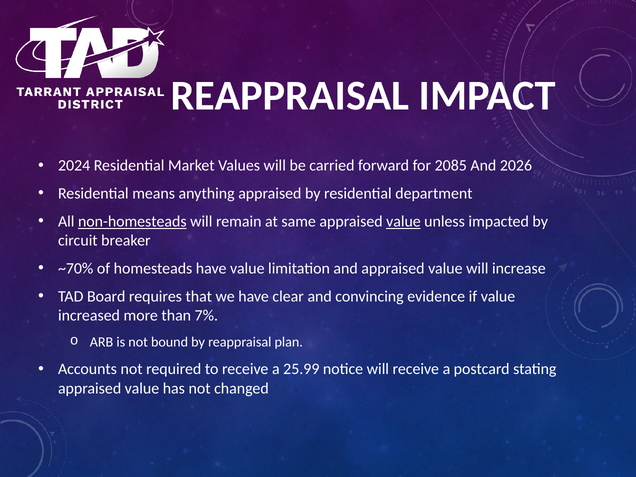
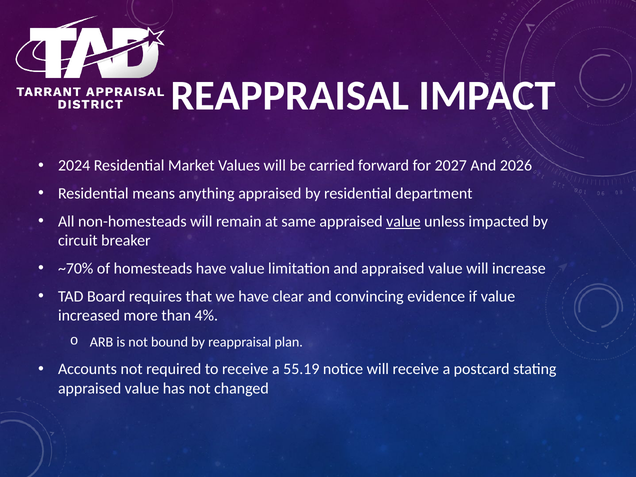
2085: 2085 -> 2027 (451, 166)
non-homesteads underline: present -> none (132, 222)
7%: 7% -> 4% (206, 316)
25.99: 25.99 -> 55.19 (301, 369)
